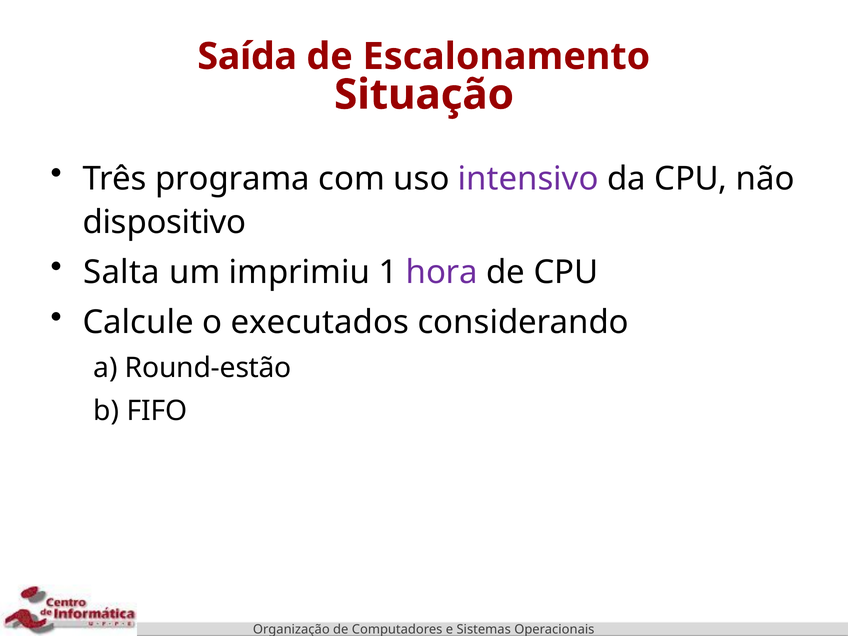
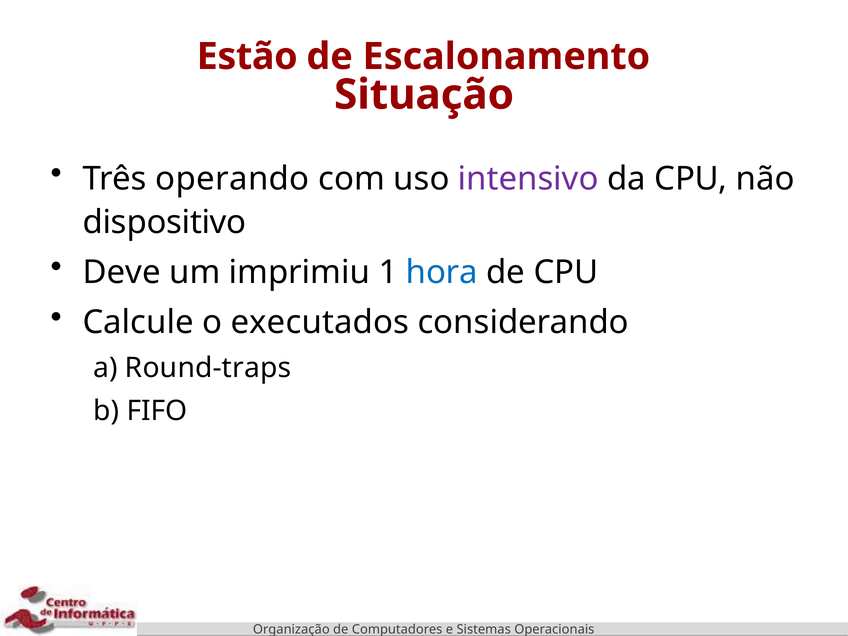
Saída: Saída -> Estão (247, 57)
programa: programa -> operando (232, 179)
Salta: Salta -> Deve (122, 272)
hora colour: purple -> blue (442, 272)
Round-estão: Round-estão -> Round-traps (208, 368)
